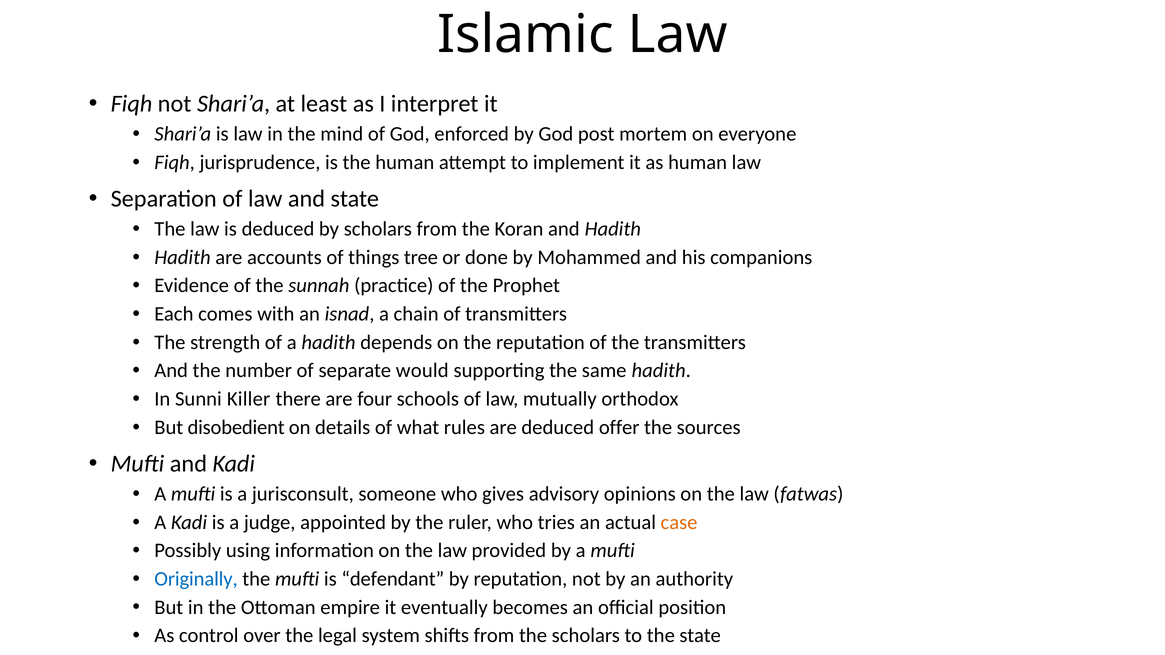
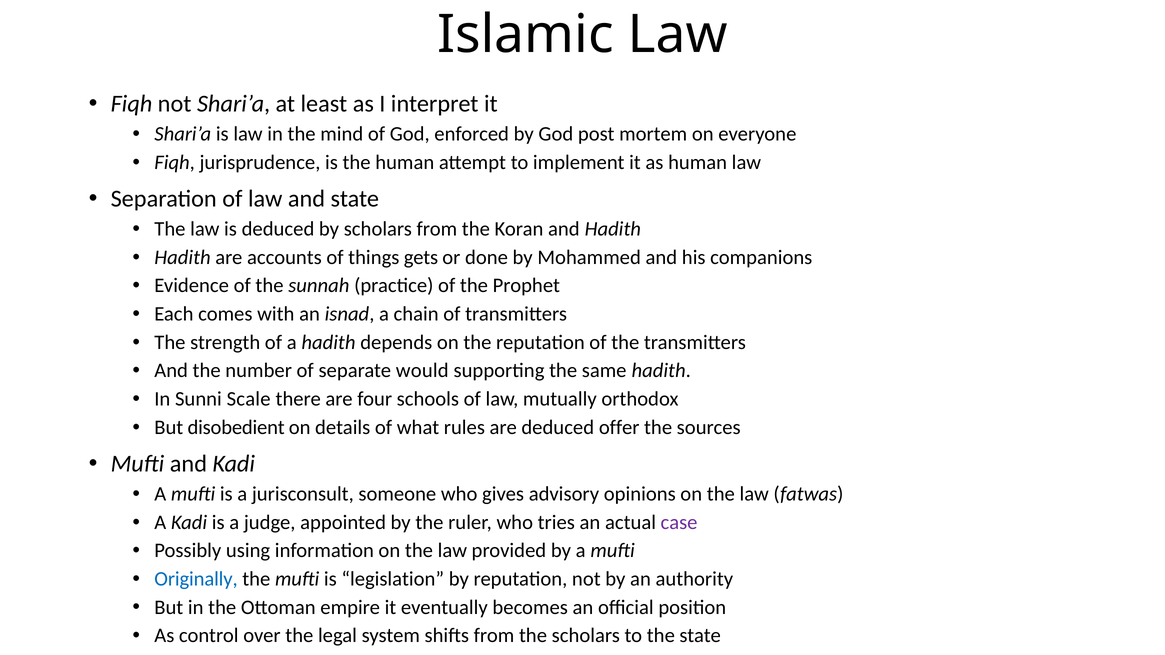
tree: tree -> gets (421, 257)
Killer: Killer -> Scale (249, 399)
case colour: orange -> purple (679, 523)
defendant: defendant -> legislation (393, 579)
